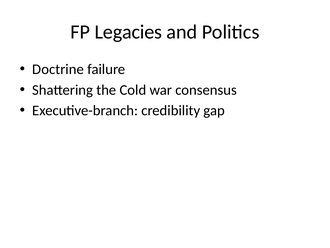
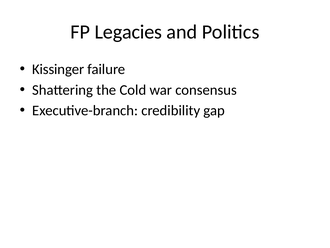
Doctrine: Doctrine -> Kissinger (58, 69)
